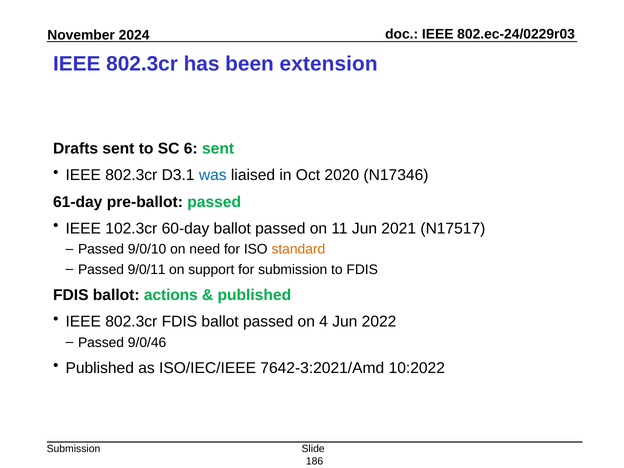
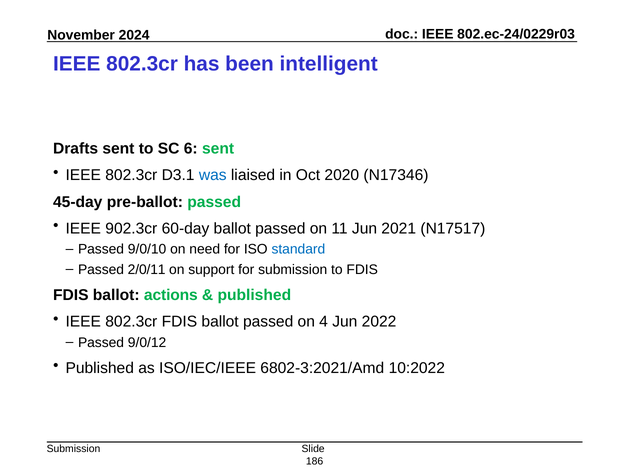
extension: extension -> intelligent (329, 64)
61-day: 61-day -> 45-day (78, 202)
102.3cr: 102.3cr -> 902.3cr (131, 228)
standard colour: orange -> blue (298, 249)
9/0/11: 9/0/11 -> 2/0/11 (147, 269)
9/0/46: 9/0/46 -> 9/0/12 (147, 343)
7642-3:2021/Amd: 7642-3:2021/Amd -> 6802-3:2021/Amd (322, 368)
